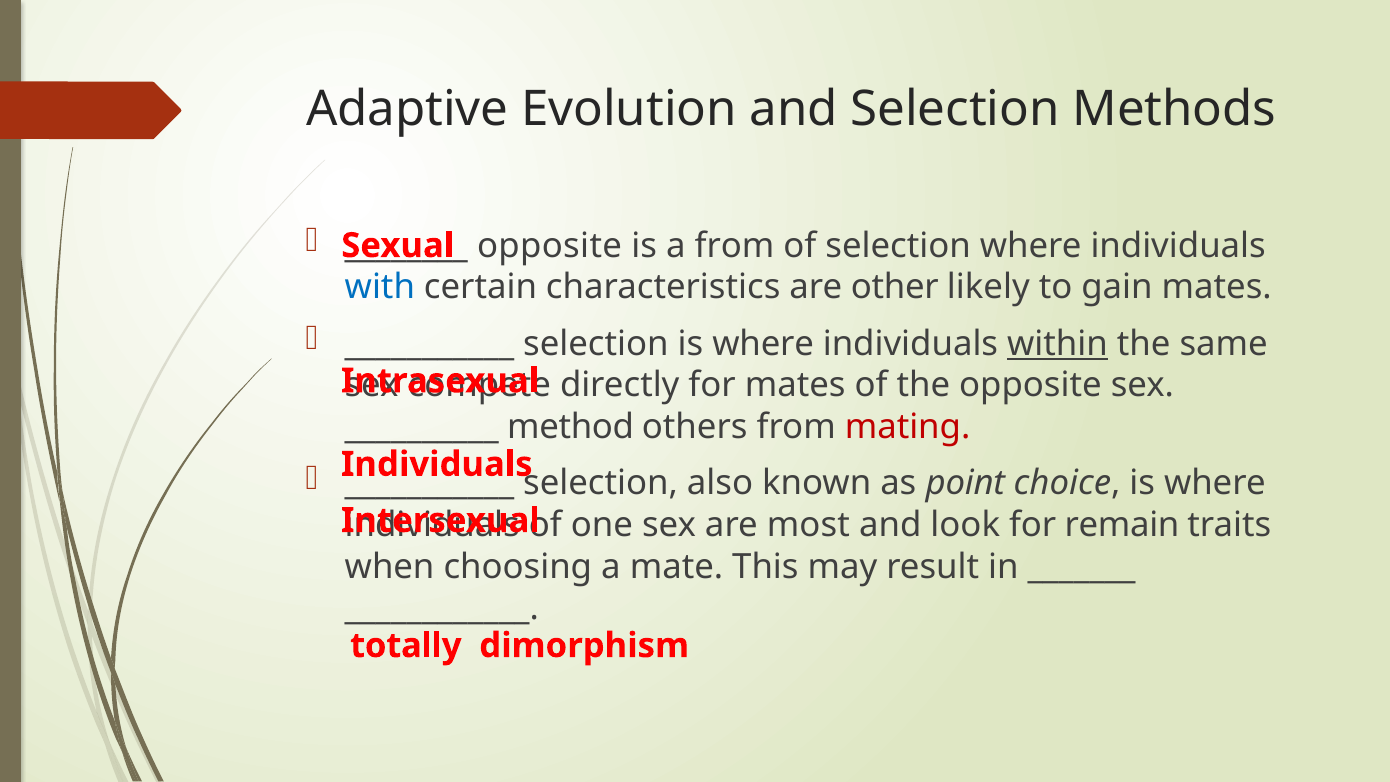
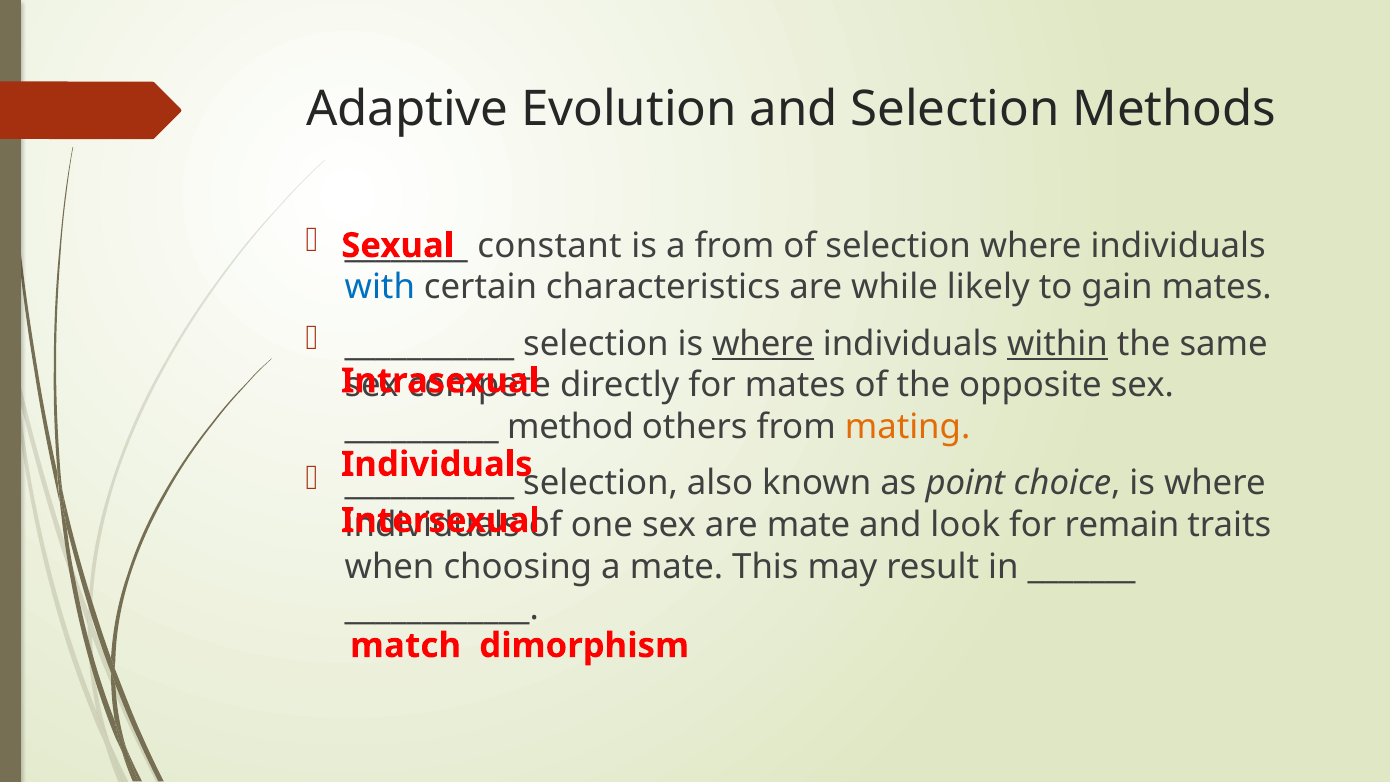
opposite: opposite -> constant (550, 246)
other: other -> while (895, 287)
where underline: none -> present (763, 344)
mating colour: red -> orange (908, 427)
are most: most -> mate (809, 525)
totally: totally -> match (406, 646)
